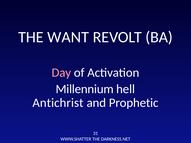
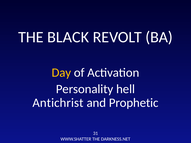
WANT: WANT -> BLACK (68, 37)
Day colour: pink -> yellow (61, 73)
Millennium: Millennium -> Personality (85, 89)
